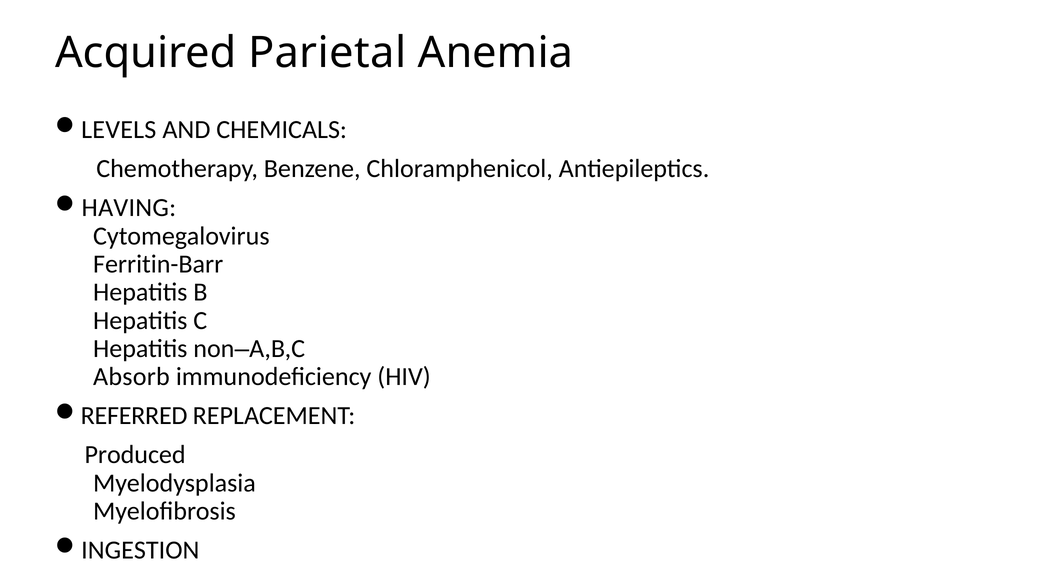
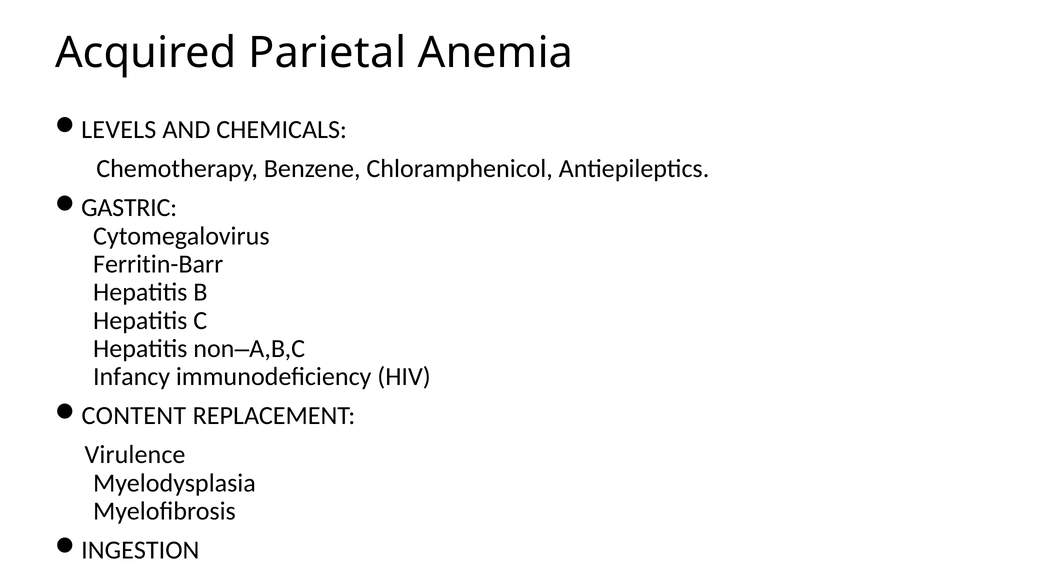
HAVING: HAVING -> GASTRIC (129, 208)
Absorb: Absorb -> Infancy (132, 377)
REFERRED: REFERRED -> CONTENT (134, 416)
Produced: Produced -> Virulence (135, 455)
